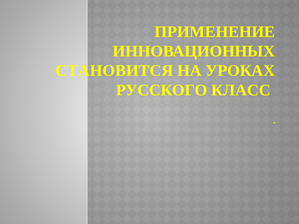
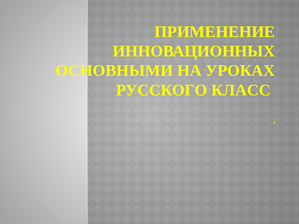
СТАНОВИТСЯ: СТАНОВИТСЯ -> ОСНОВНЫМИ (114, 71)
